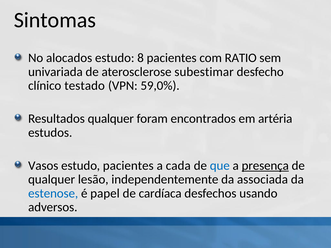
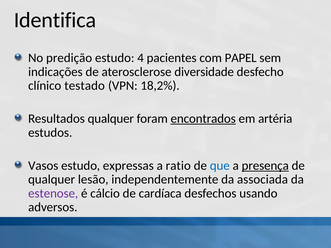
Sintomas: Sintomas -> Identifica (55, 20)
alocados: alocados -> predição (69, 58)
8: 8 -> 4 (141, 58)
RATIO: RATIO -> PAPEL (241, 58)
univariada: univariada -> indicações (55, 72)
subestimar: subestimar -> diversidade (204, 72)
59,0%: 59,0% -> 18,2% (160, 86)
encontrados underline: none -> present (203, 119)
estudo pacientes: pacientes -> expressas (128, 166)
cada: cada -> ratio (178, 166)
estenose colour: blue -> purple (53, 193)
papel: papel -> cálcio (105, 193)
